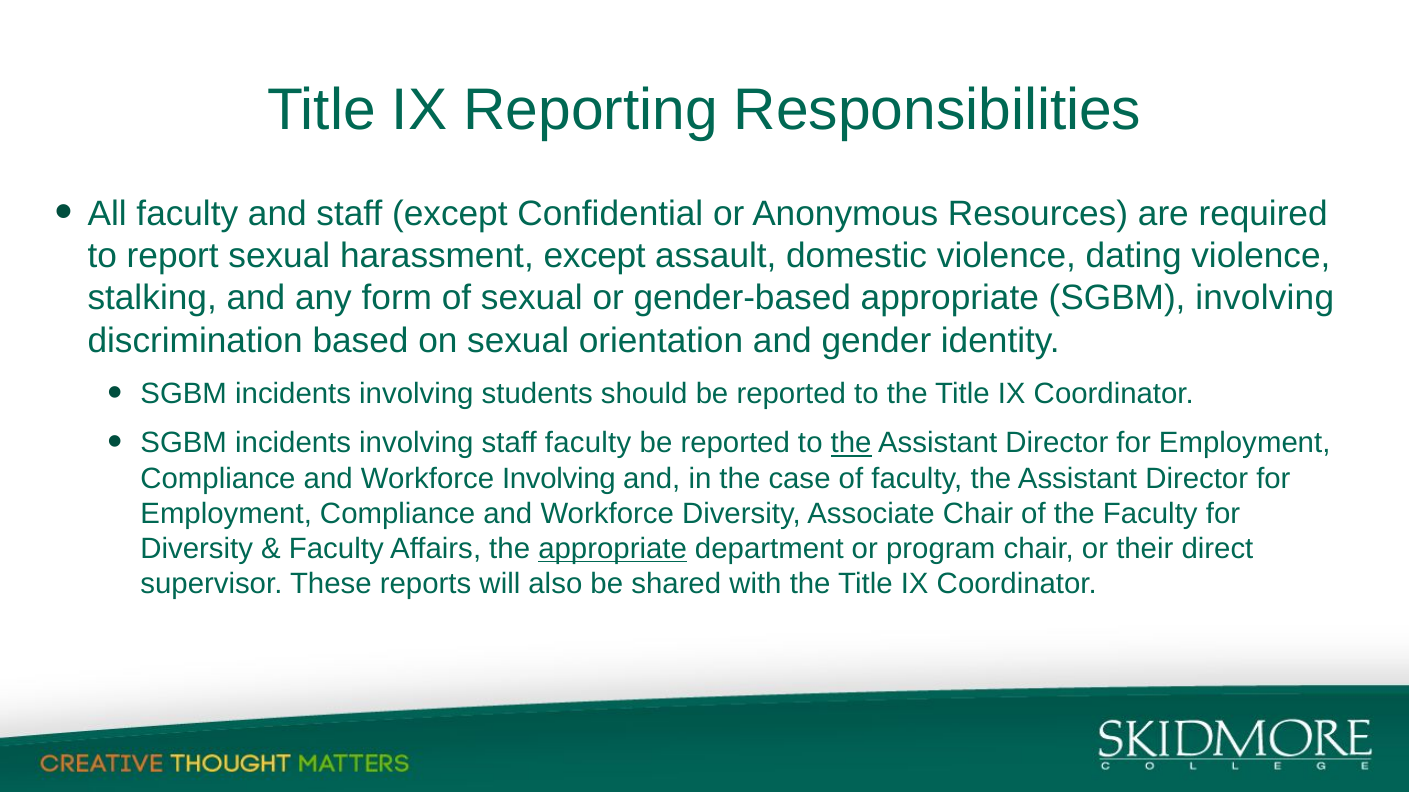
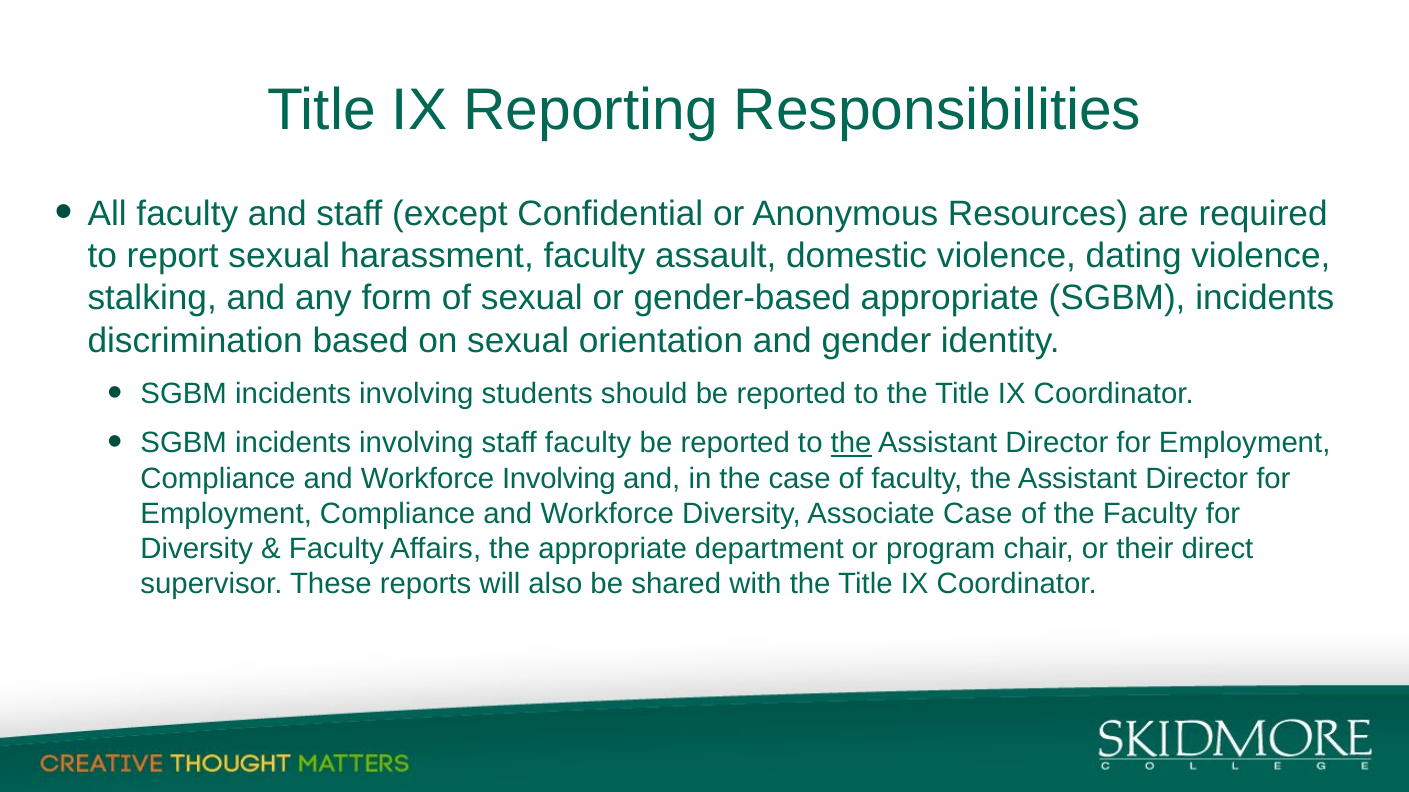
harassment except: except -> faculty (594, 256)
involving: involving -> incidents (1265, 298)
Associate Chair: Chair -> Case (978, 514)
appropriate underline: present -> none (613, 549)
